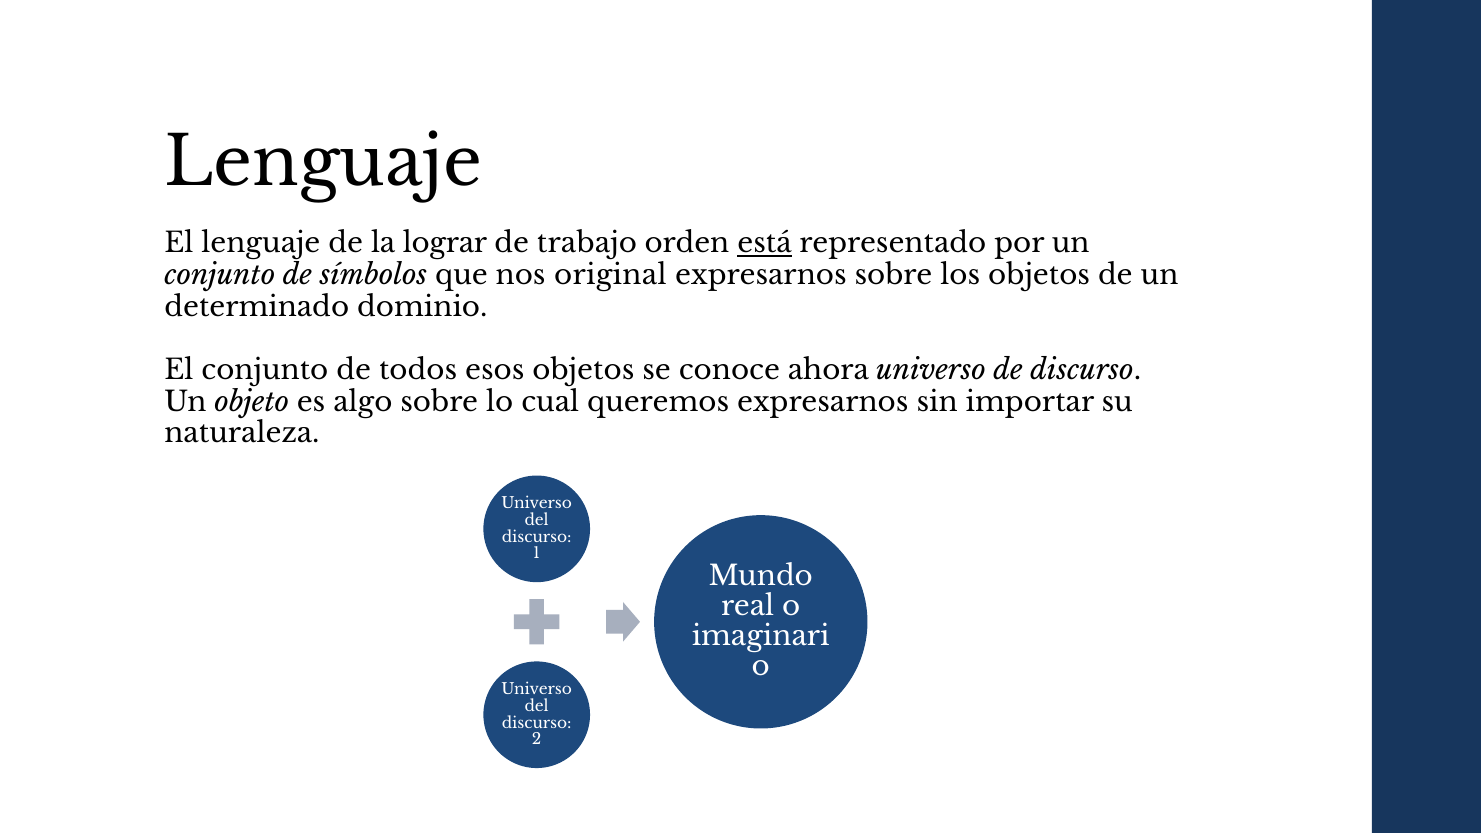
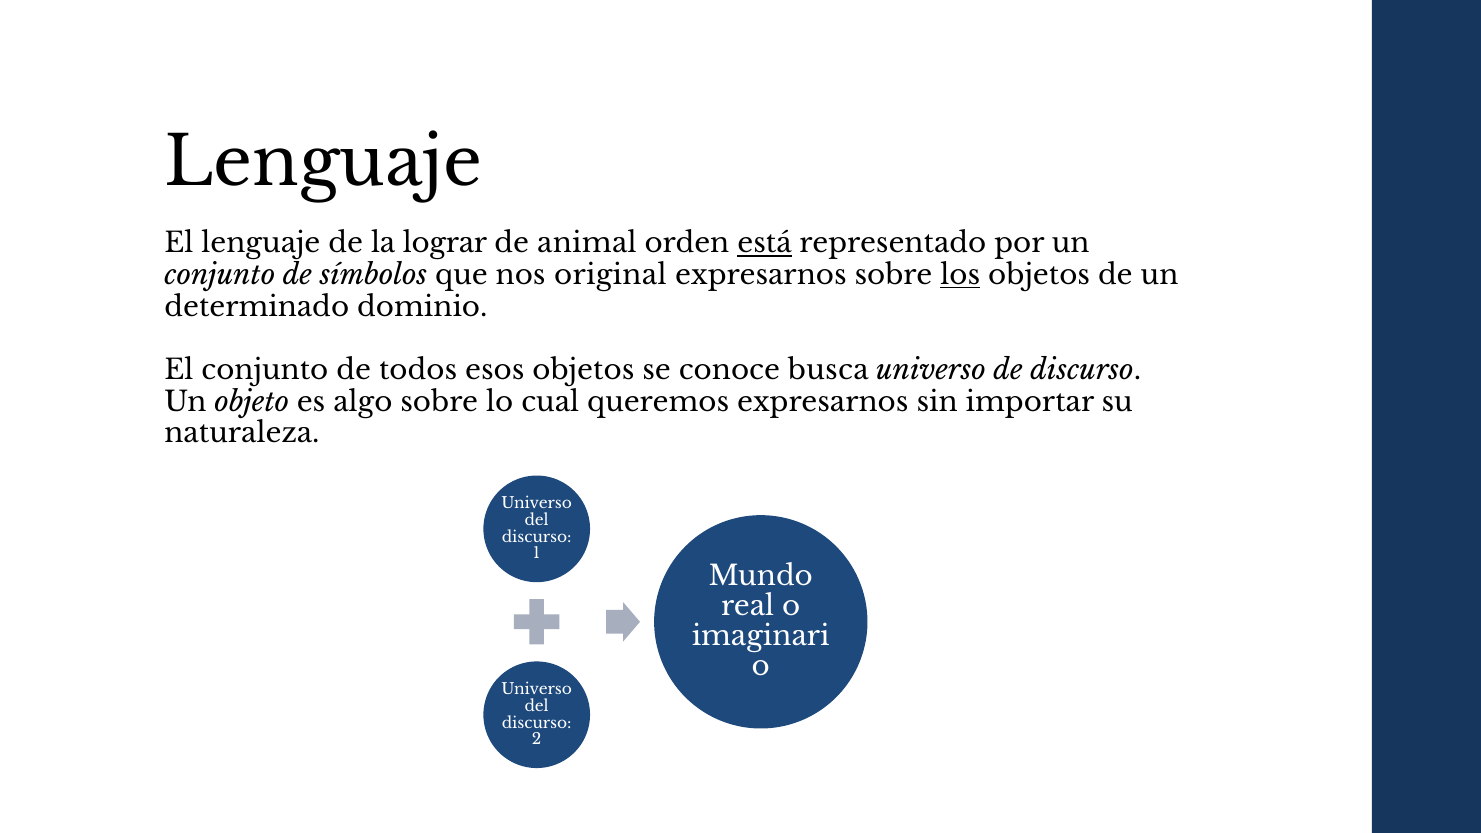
trabajo: trabajo -> animal (587, 244)
los underline: none -> present (960, 275)
ahora: ahora -> busca (828, 370)
